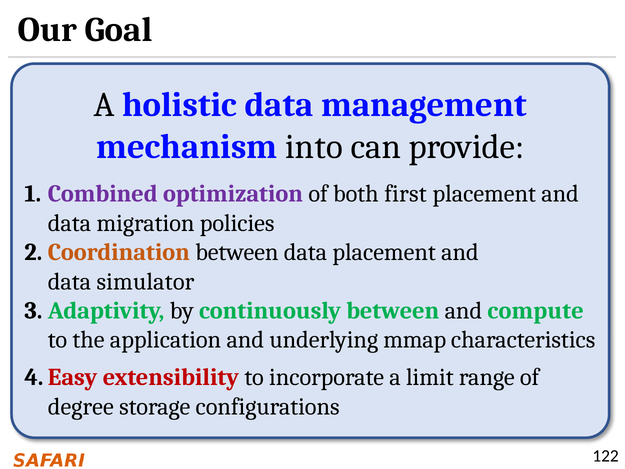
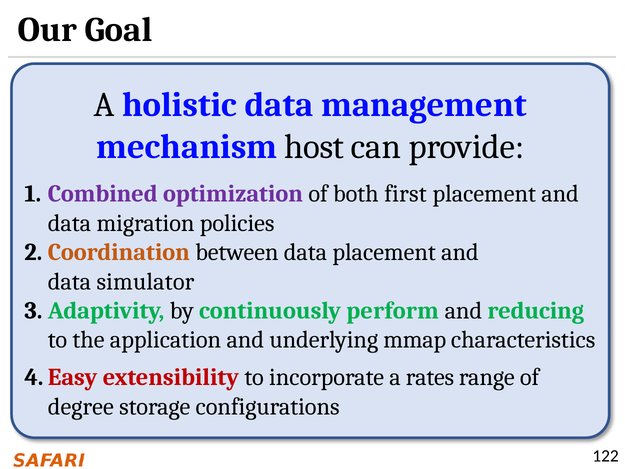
into: into -> host (314, 147)
continuously between: between -> perform (393, 311)
compute: compute -> reducing (536, 311)
limit: limit -> rates (430, 377)
